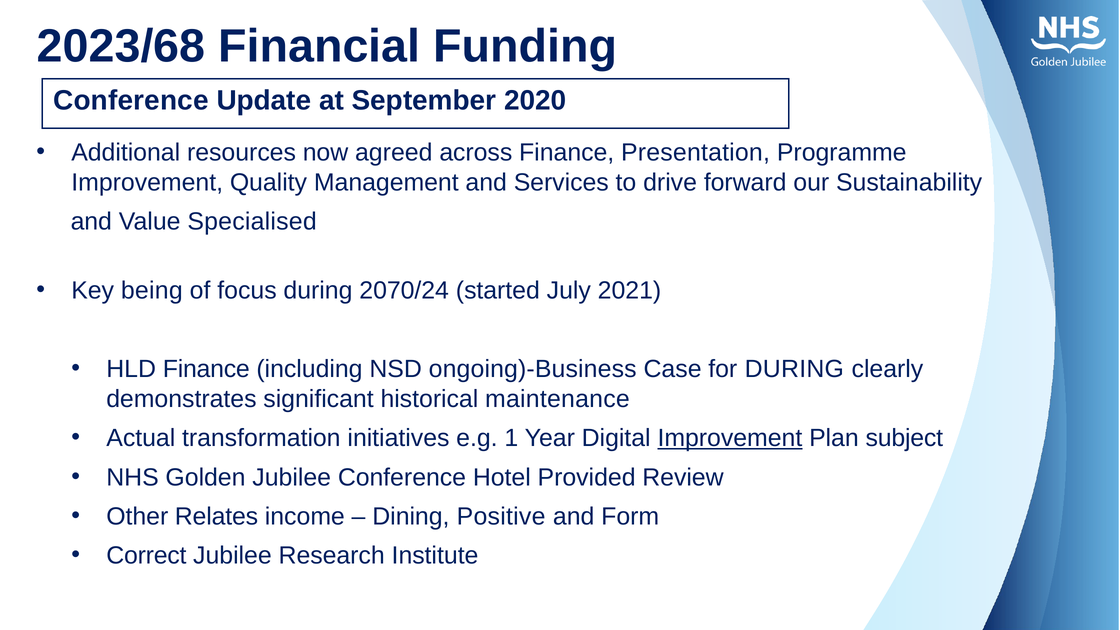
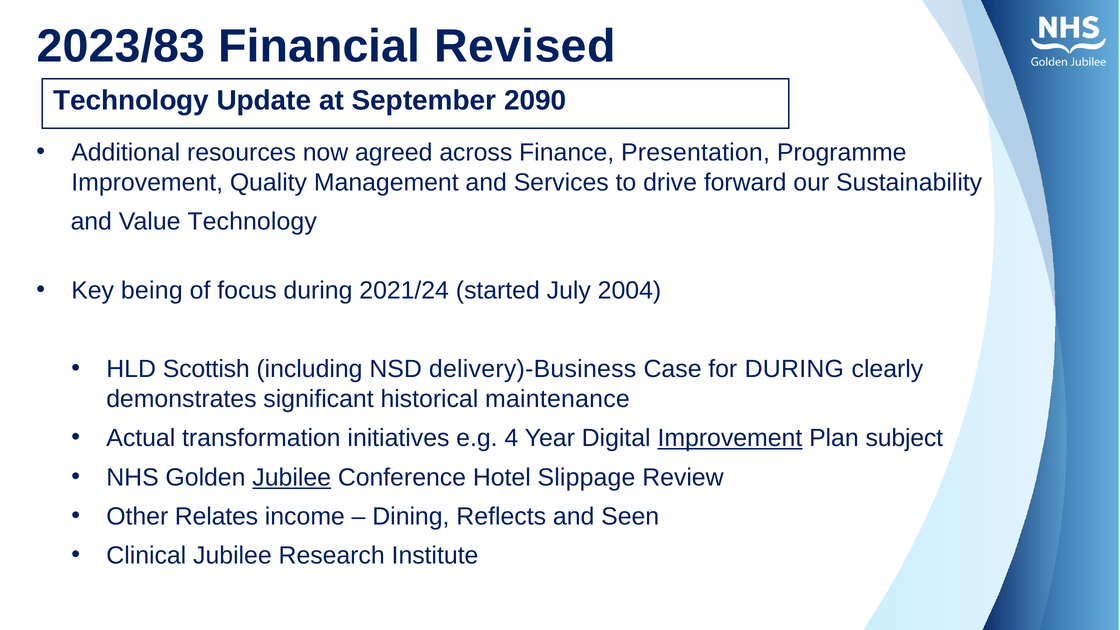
2023/68: 2023/68 -> 2023/83 (121, 46)
Funding: Funding -> Revised (525, 46)
Conference: Conference -> Technology (131, 101)
2020: 2020 -> 2090 (535, 101)
Value Specialised: Specialised -> Technology (252, 222)
2070/24: 2070/24 -> 2021/24 (404, 291)
2021: 2021 -> 2004 (630, 291)
HLD Finance: Finance -> Scottish (206, 369)
ongoing)-Business: ongoing)-Business -> delivery)-Business (533, 369)
1: 1 -> 4 (511, 438)
Jubilee underline: none -> present (292, 477)
Provided: Provided -> Slippage (586, 477)
Positive: Positive -> Reflects (501, 517)
Form: Form -> Seen (630, 517)
Correct: Correct -> Clinical (146, 556)
